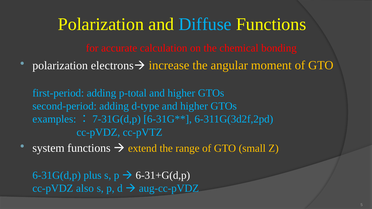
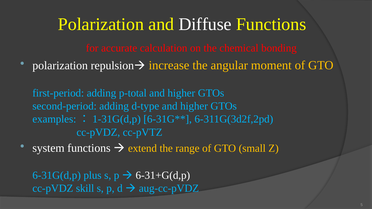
Diffuse colour: light blue -> white (205, 24)
electrons: electrons -> repulsion (112, 66)
7-31G(d,p: 7-31G(d,p -> 1-31G(d,p (117, 119)
also: also -> skill (85, 189)
